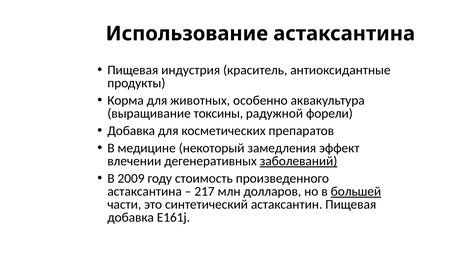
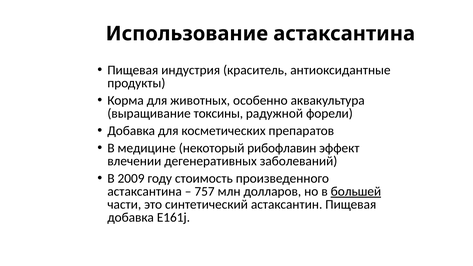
замедления: замедления -> рибофлавин (282, 148)
заболеваний underline: present -> none (299, 161)
217: 217 -> 757 (205, 191)
